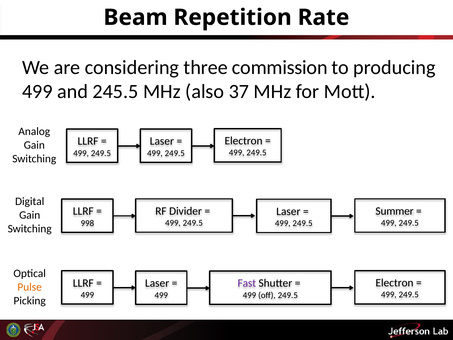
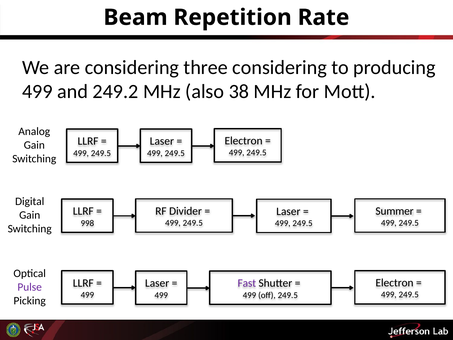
three commission: commission -> considering (280, 67)
245.5: 245.5 -> 249.2 (115, 91)
37: 37 -> 38 (239, 91)
Pulse colour: orange -> purple (30, 287)
